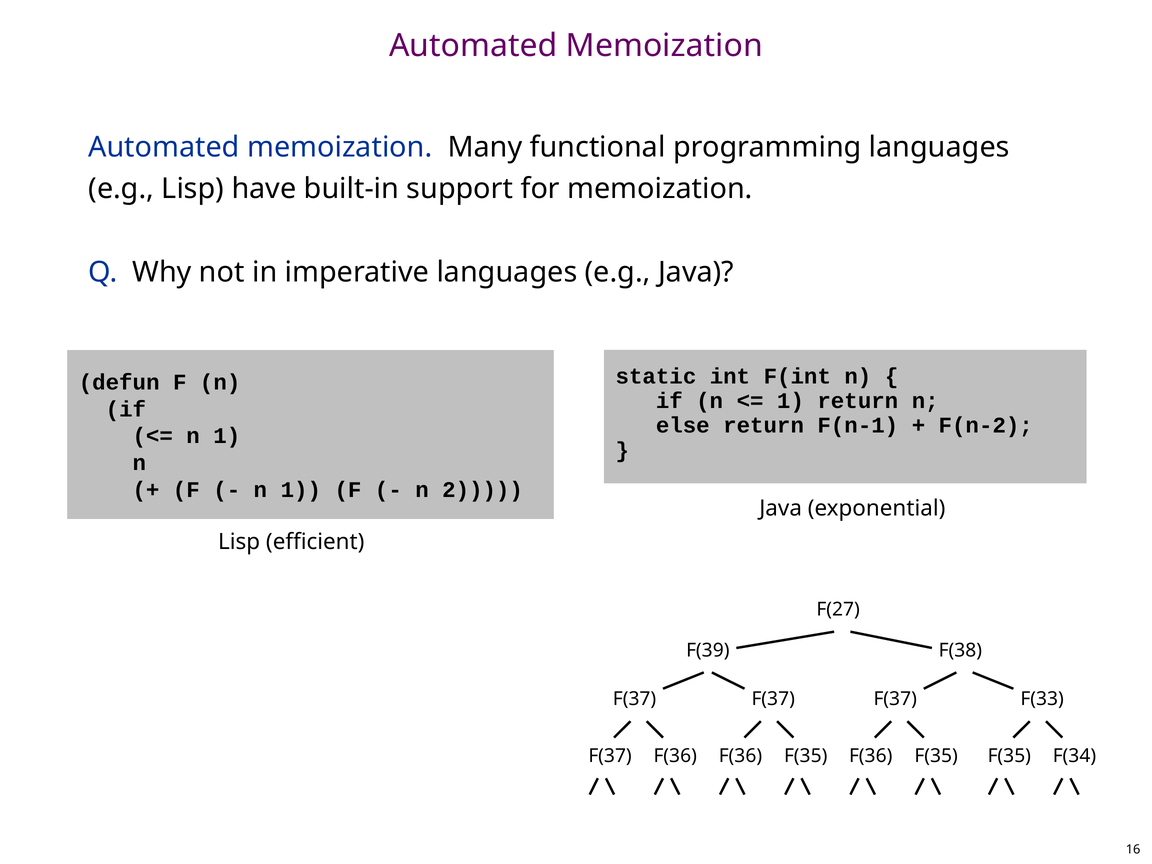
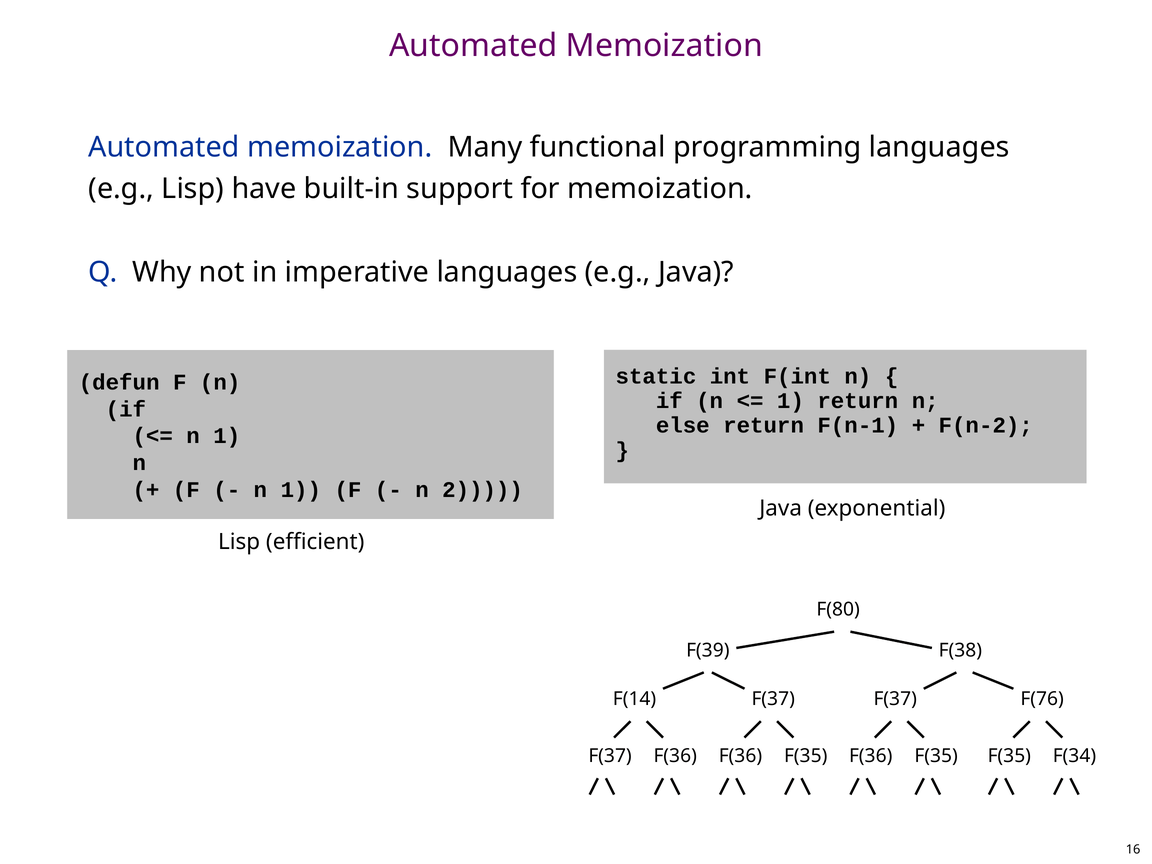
F(27: F(27 -> F(80 (838, 609)
F(37: F(37 -> F(14 (635, 699)
F(33: F(33 -> F(76 (1042, 699)
